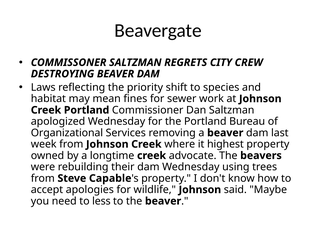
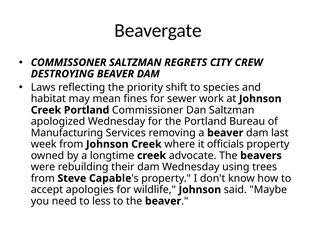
Organizational: Organizational -> Manufacturing (67, 133)
highest: highest -> officials (225, 144)
